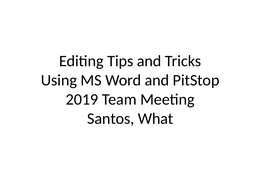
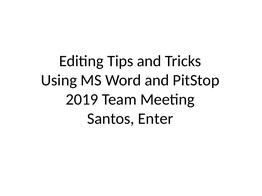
What: What -> Enter (156, 119)
